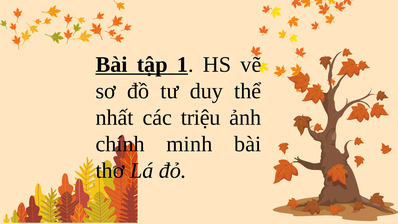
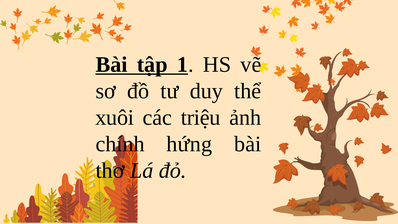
nhất: nhất -> xuôi (115, 118)
minh: minh -> hứng (189, 144)
